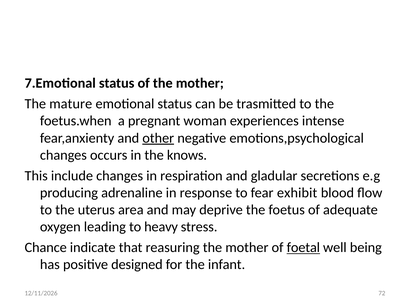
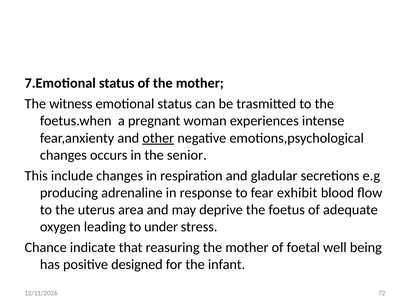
mature: mature -> witness (71, 104)
knows: knows -> senior (187, 155)
heavy: heavy -> under (161, 227)
foetal underline: present -> none (303, 248)
